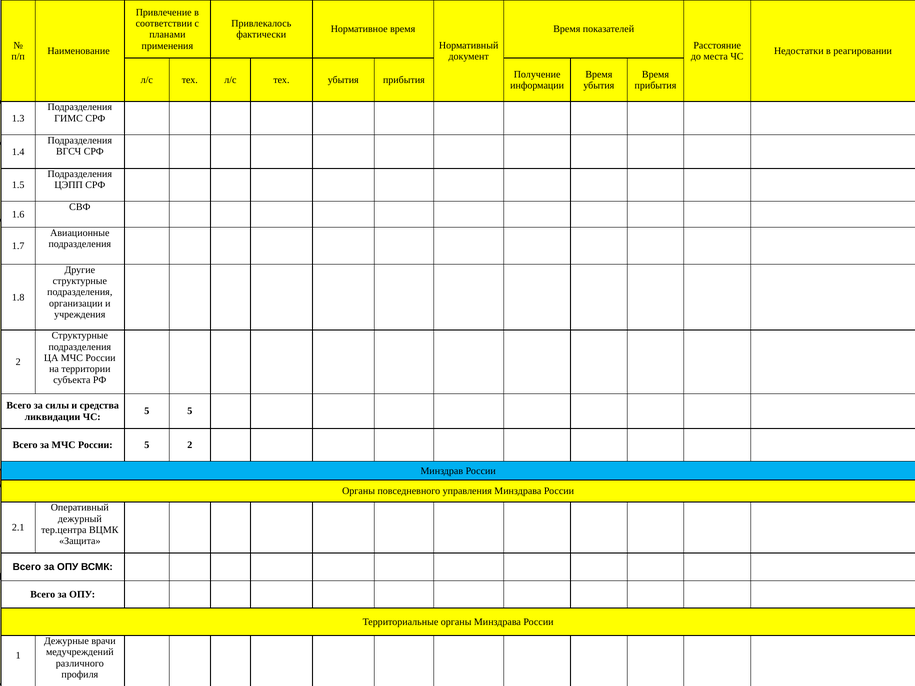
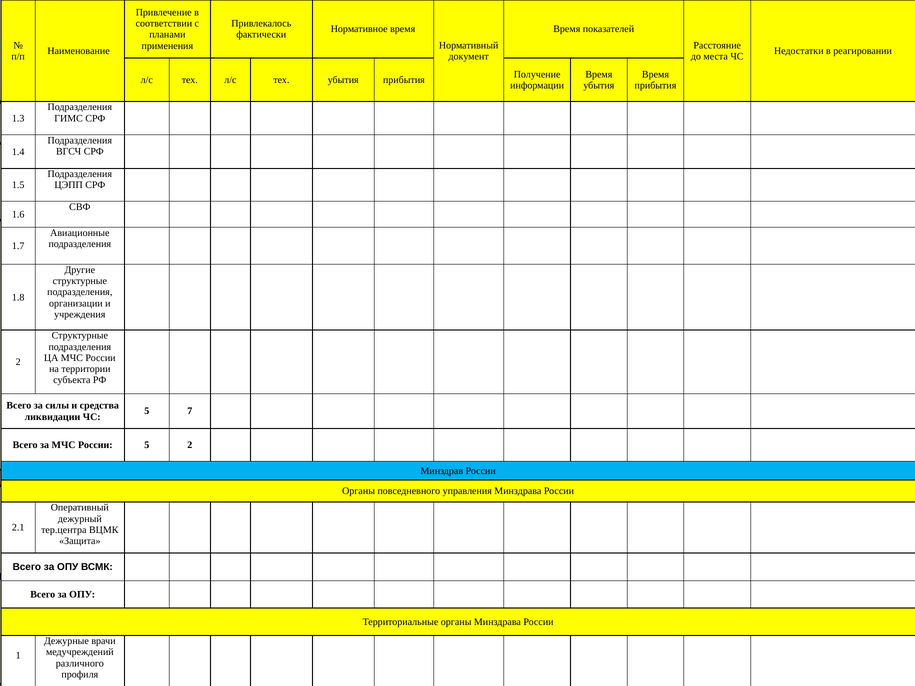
5 5: 5 -> 7 (190, 411)
